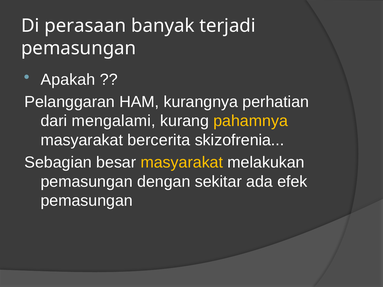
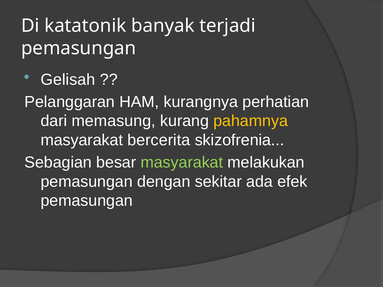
perasaan: perasaan -> katatonik (85, 26)
Apakah: Apakah -> Gelisah (68, 80)
mengalami: mengalami -> memasung (114, 121)
masyarakat colour: yellow -> light green (182, 163)
